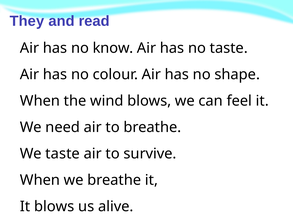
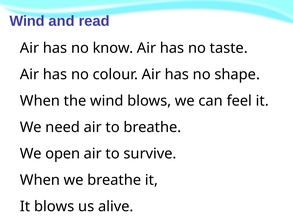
They: They -> Wind (27, 21)
We taste: taste -> open (63, 153)
